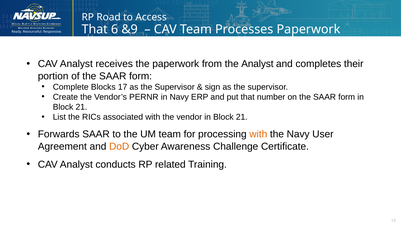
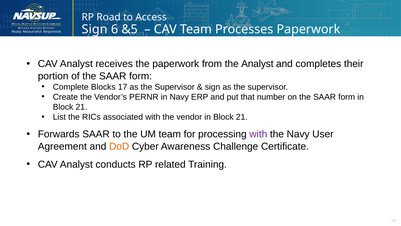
That: That -> Sign (95, 29)
&9: &9 -> &5 (130, 29)
with colour: orange -> purple (258, 134)
